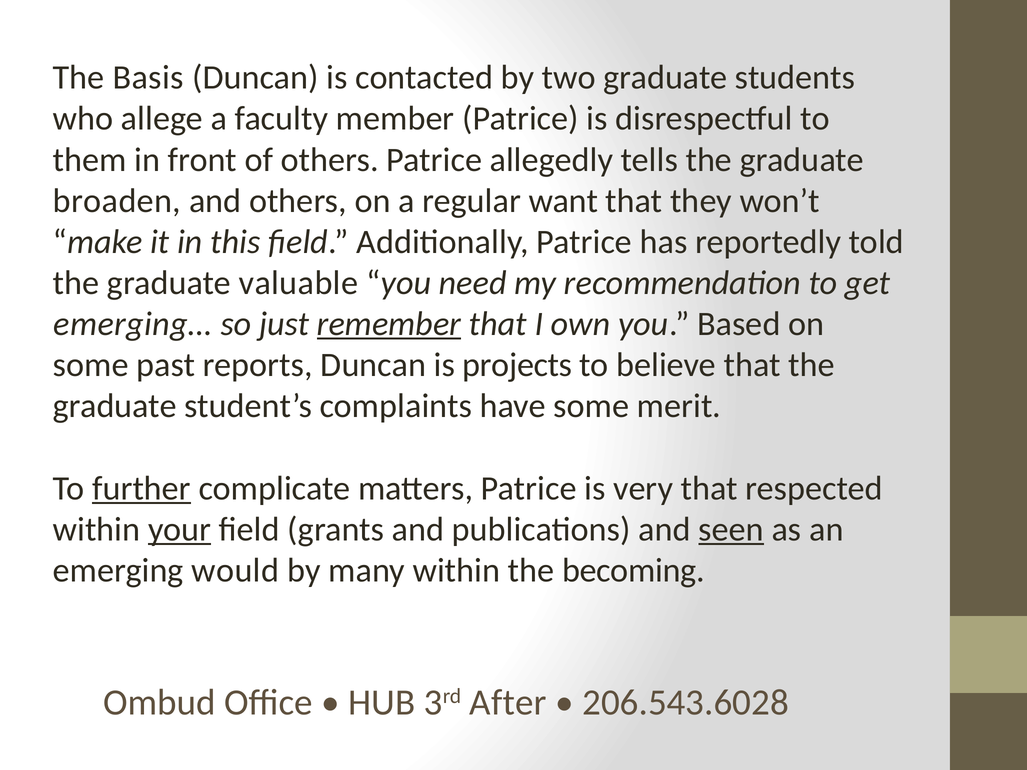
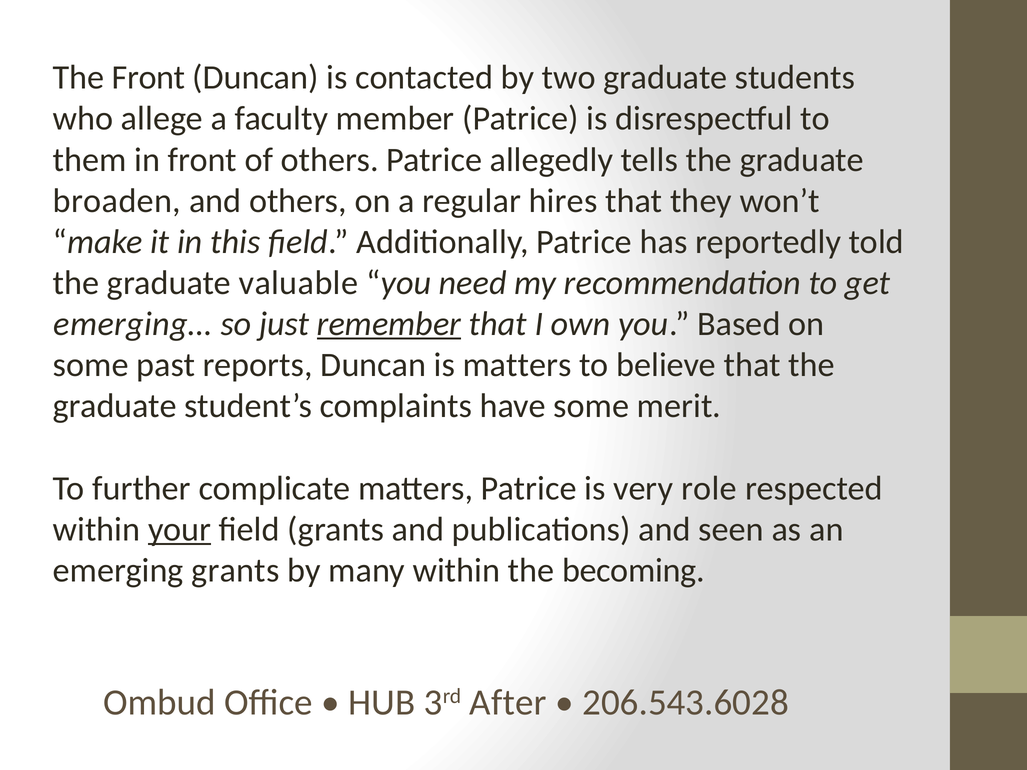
The Basis: Basis -> Front (149, 78)
want: want -> hires (563, 201)
is projects: projects -> matters (517, 365)
further underline: present -> none (142, 488)
very that: that -> role (709, 488)
seen underline: present -> none (731, 529)
emerging would: would -> grants (235, 571)
